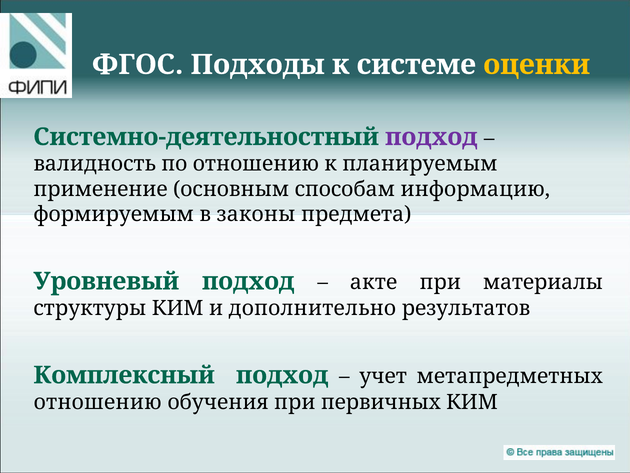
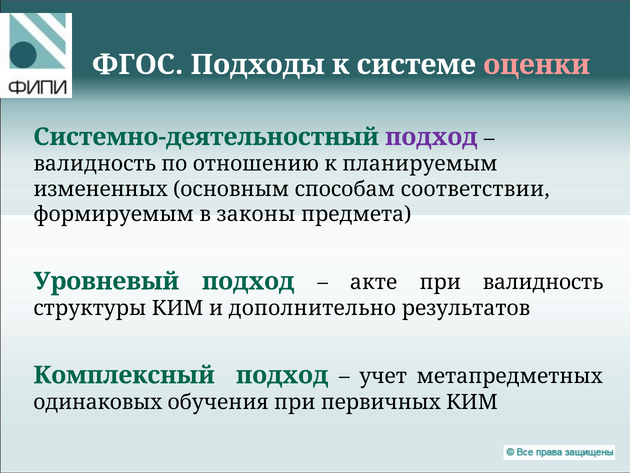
оценки colour: yellow -> pink (537, 65)
применение: применение -> измененных (101, 189)
информацию: информацию -> соответствии (475, 189)
при материалы: материалы -> валидность (543, 282)
отношению: отношению -> одинаковых (98, 402)
